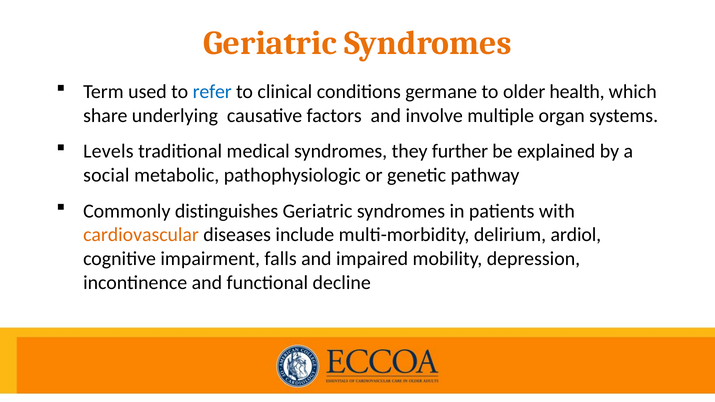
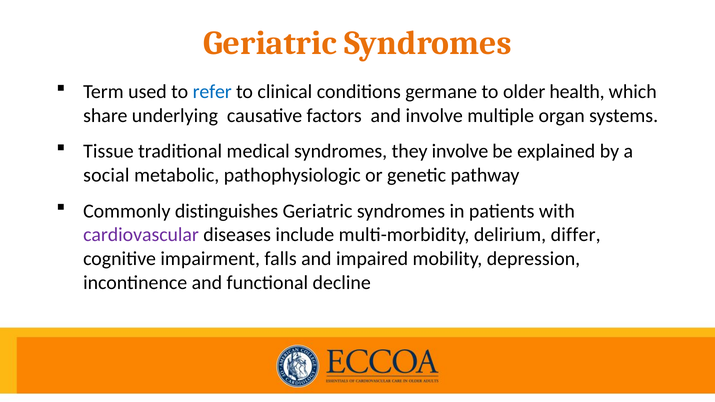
Levels: Levels -> Tissue (108, 152)
they further: further -> involve (460, 152)
cardiovascular colour: orange -> purple (141, 235)
ardiol: ardiol -> differ (576, 235)
